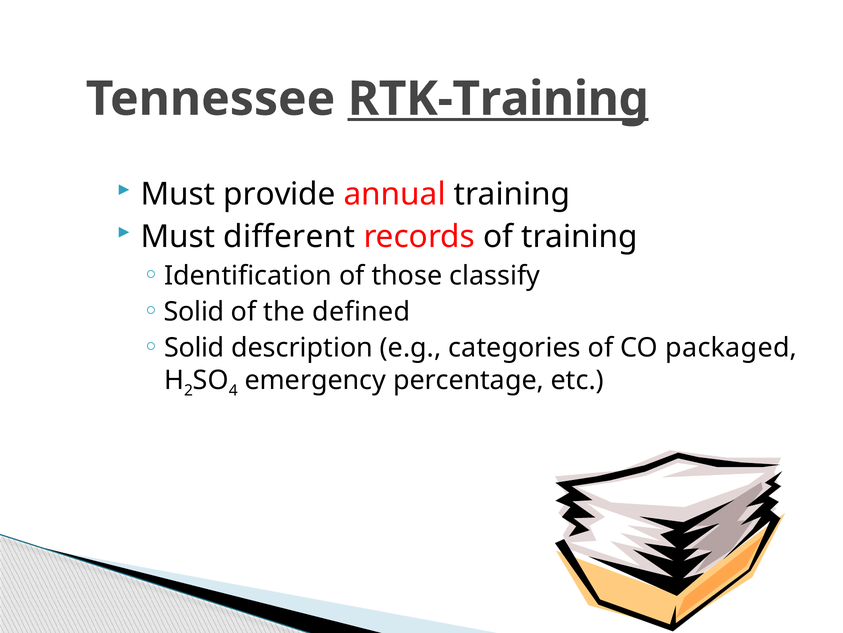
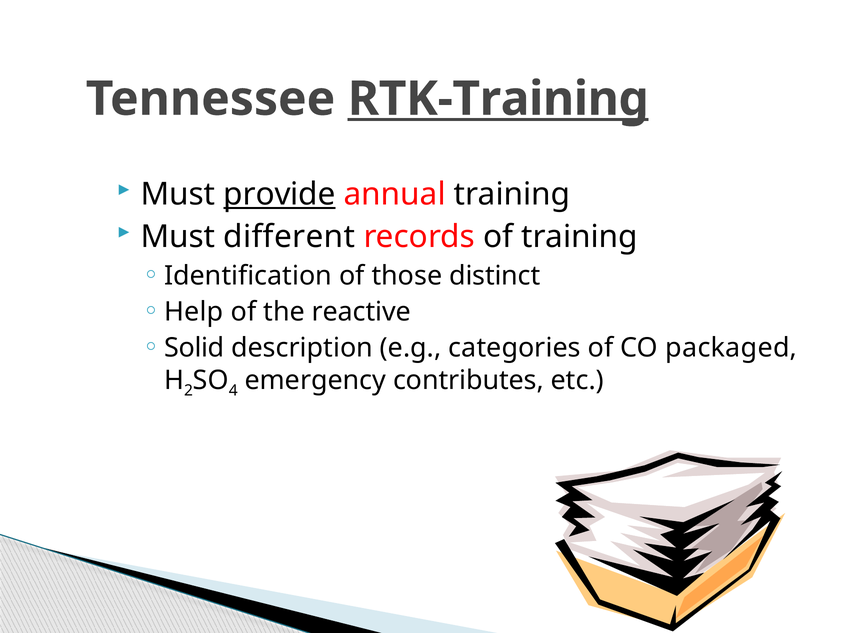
provide underline: none -> present (279, 194)
classify: classify -> distinct (495, 275)
Solid: Solid -> Help (194, 311)
defined: defined -> reactive (361, 311)
percentage: percentage -> contributes (468, 380)
